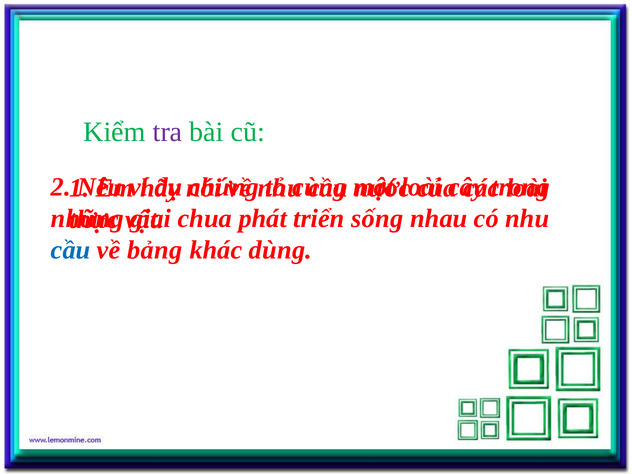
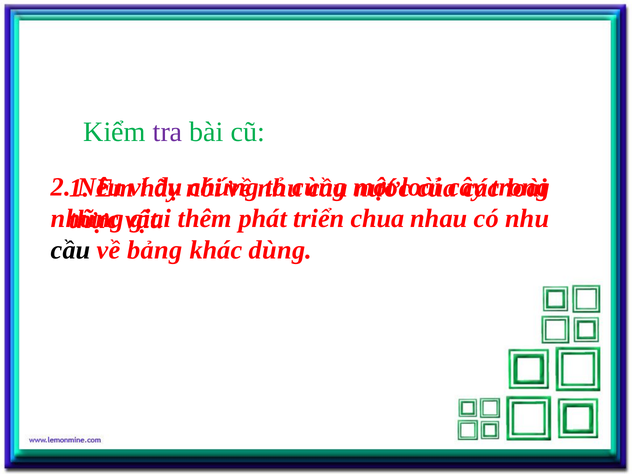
chua: chua -> thêm (205, 218)
sống: sống -> chua (378, 218)
cầu colour: blue -> black (71, 250)
